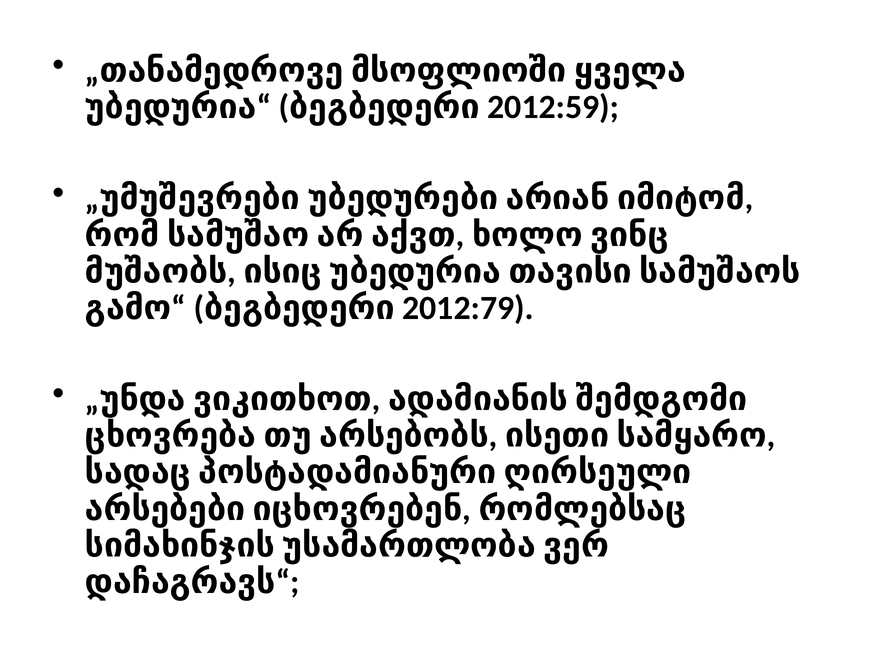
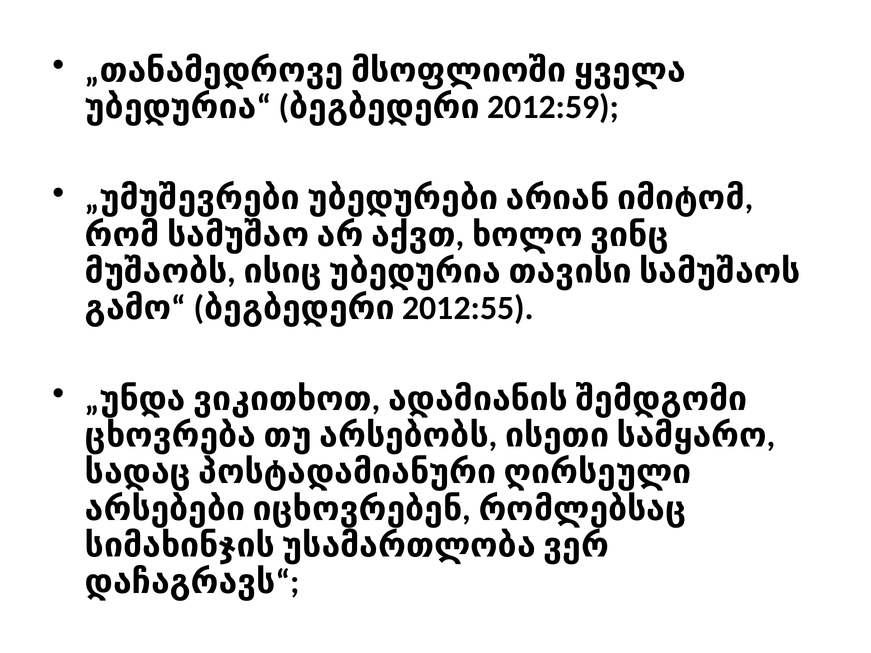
2012:79: 2012:79 -> 2012:55 (468, 308)
